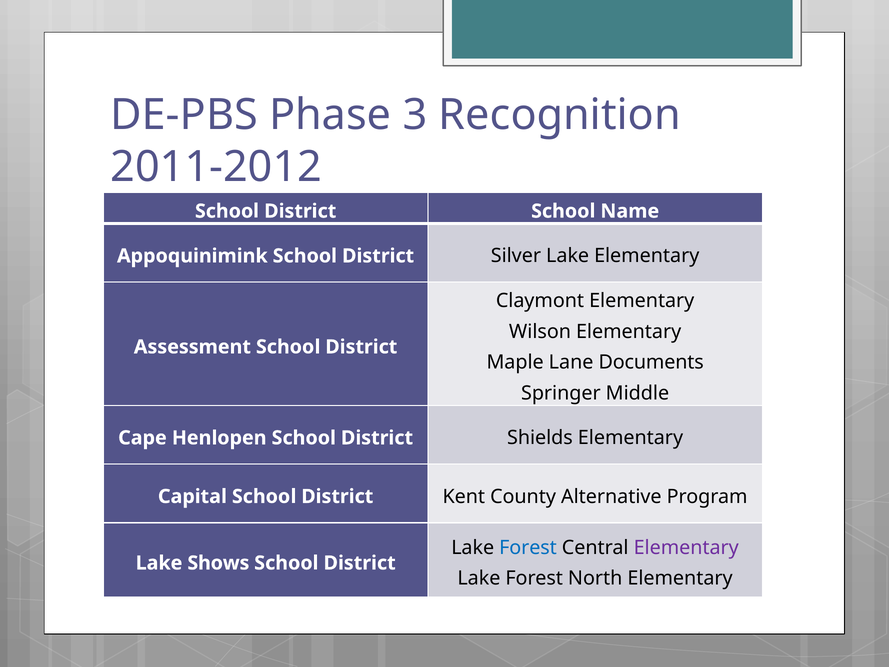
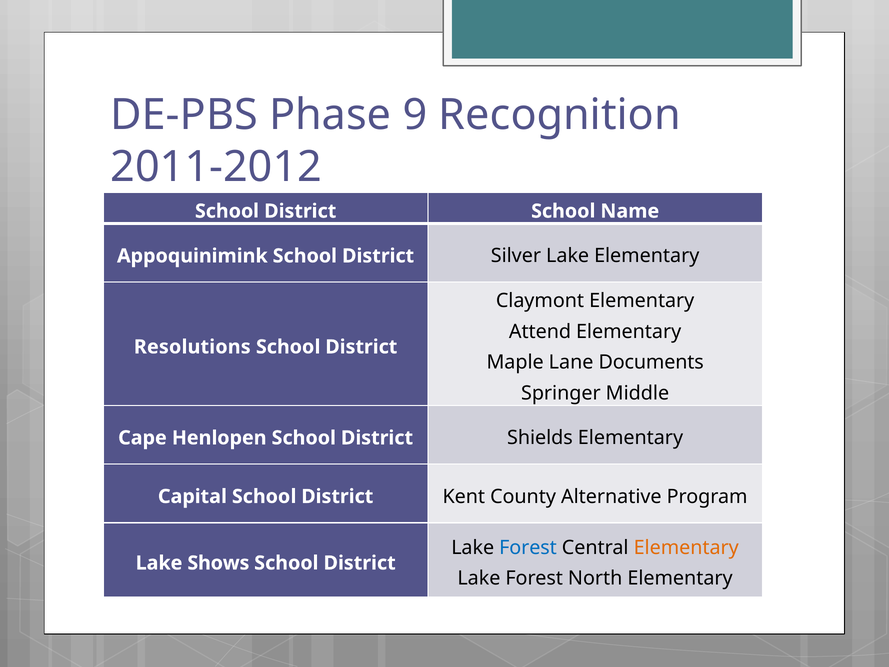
3: 3 -> 9 (415, 115)
Wilson: Wilson -> Attend (540, 331)
Assessment: Assessment -> Resolutions (192, 347)
Elementary colour: purple -> orange (686, 547)
